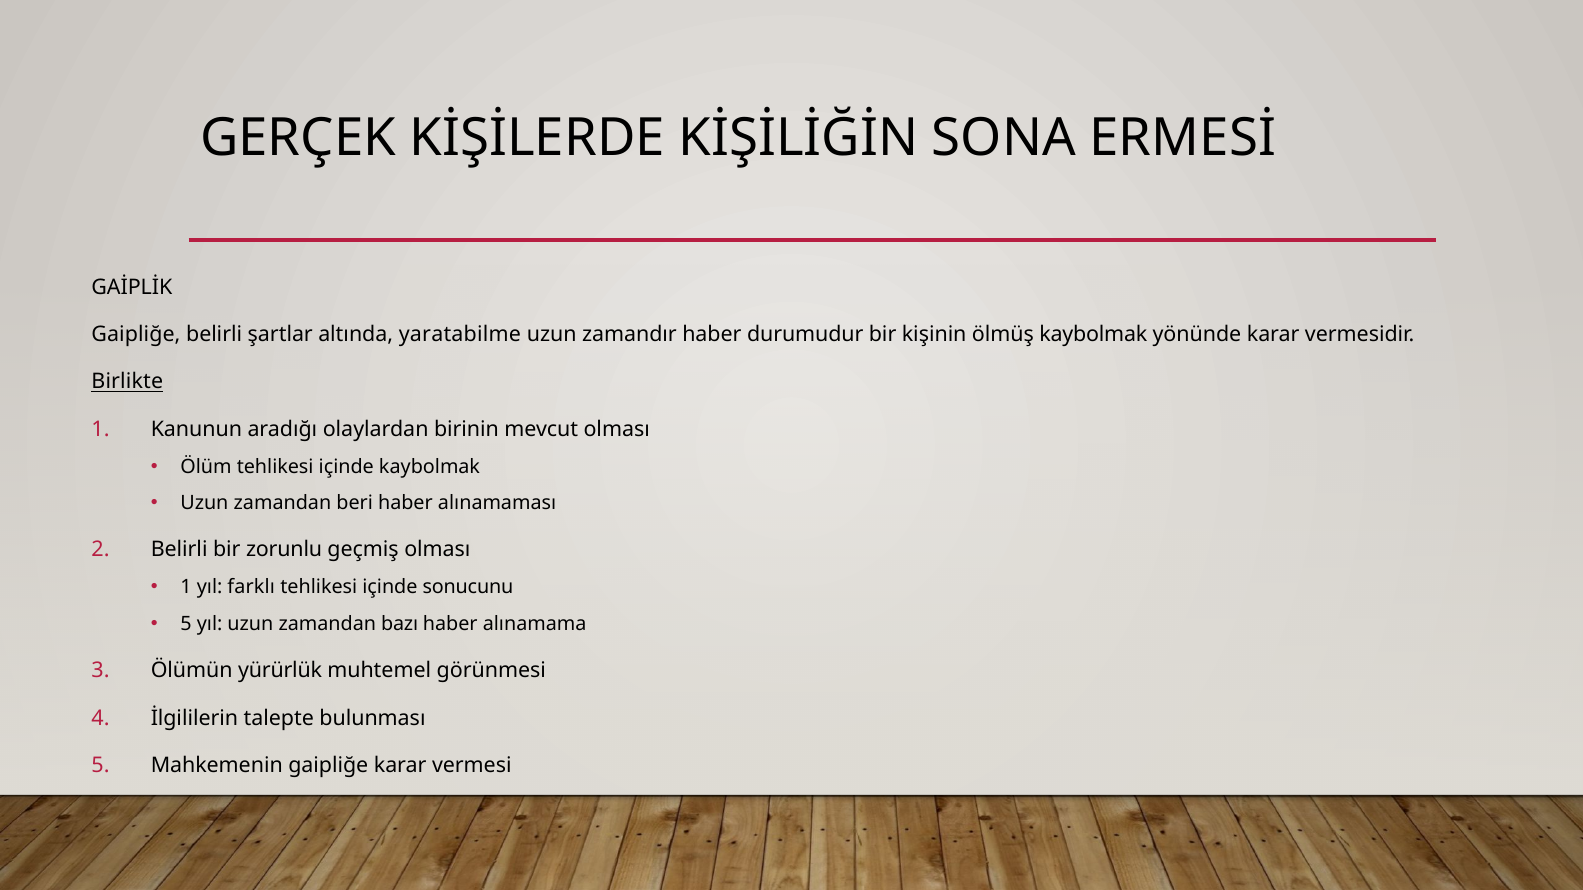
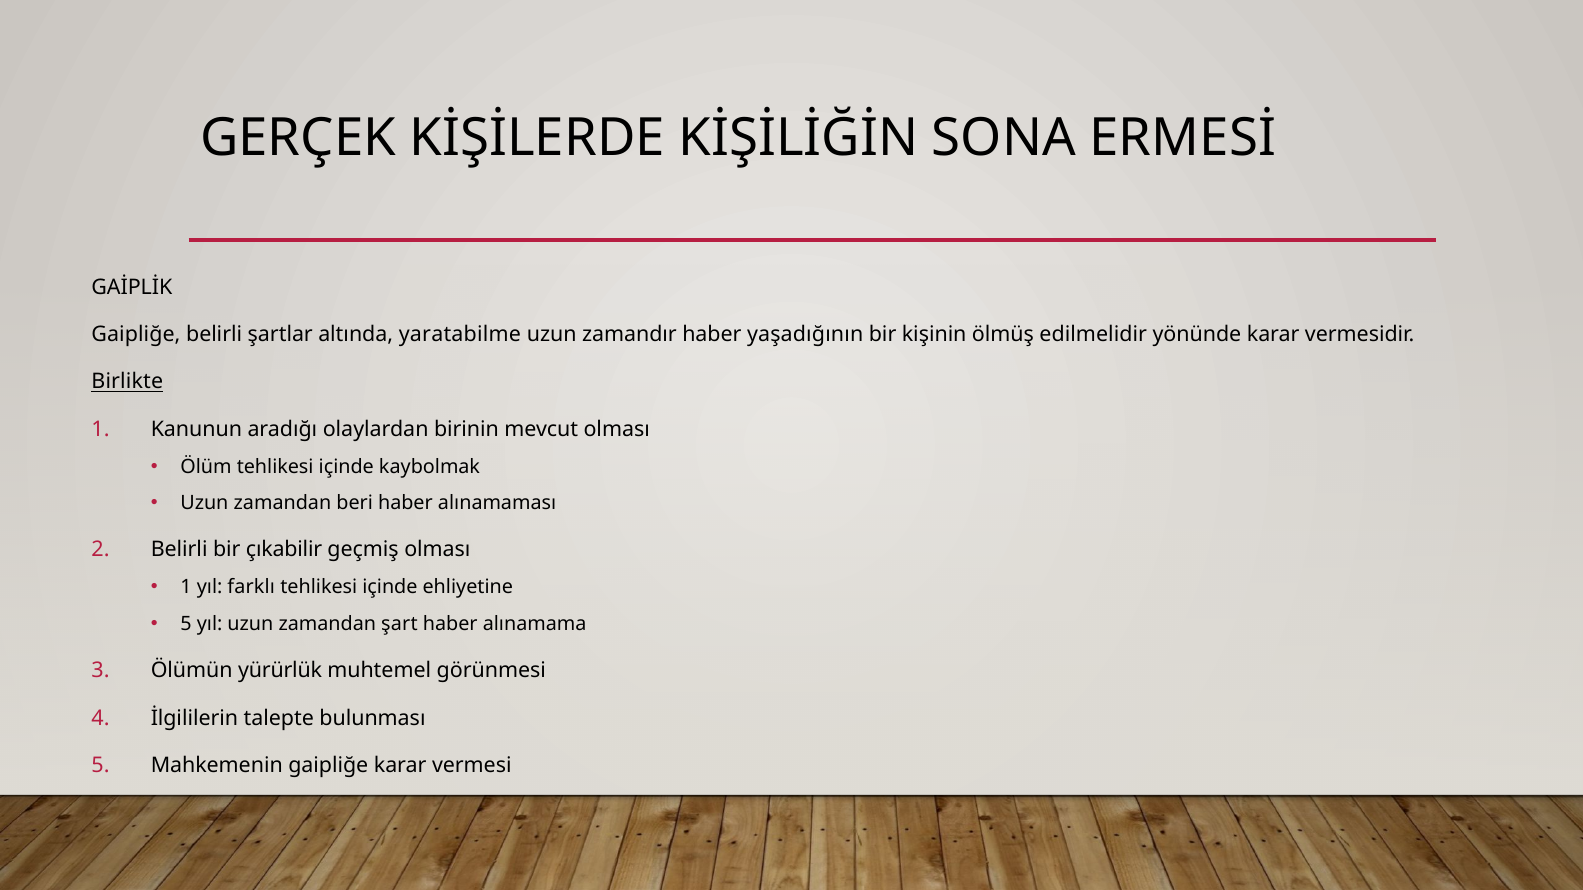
durumudur: durumudur -> yaşadığının (805, 335)
ölmüş kaybolmak: kaybolmak -> edilmelidir (1093, 335)
zorunlu: zorunlu -> çıkabilir (284, 550)
sonucunu: sonucunu -> ehliyetine (468, 588)
bazı: bazı -> şart (399, 624)
